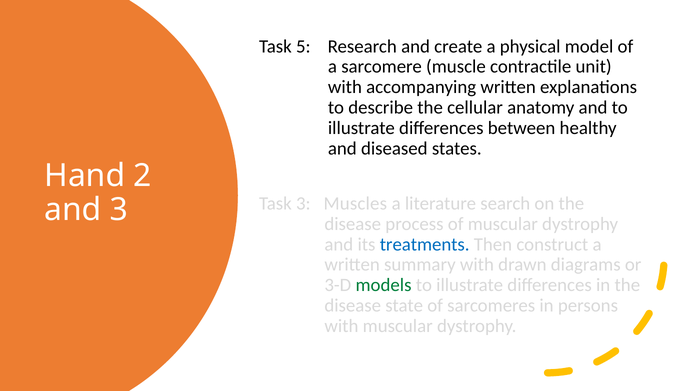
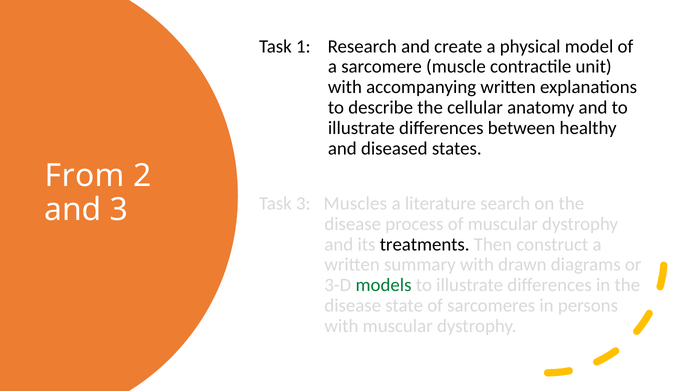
5: 5 -> 1 (303, 46)
Hand: Hand -> From (85, 176)
treatments colour: blue -> black (425, 245)
